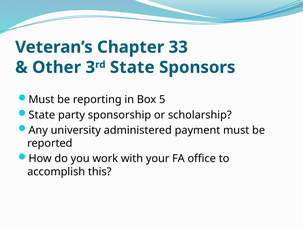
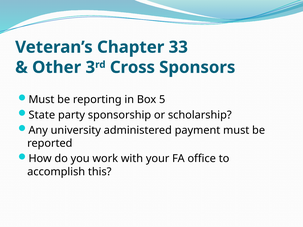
State: State -> Cross (132, 67)
